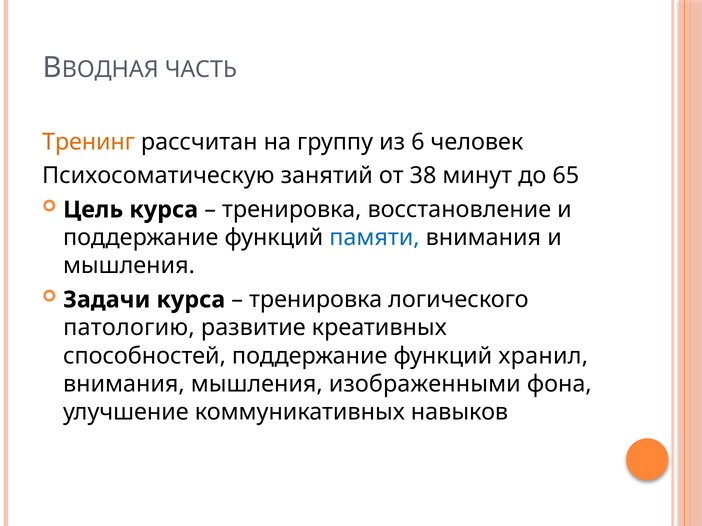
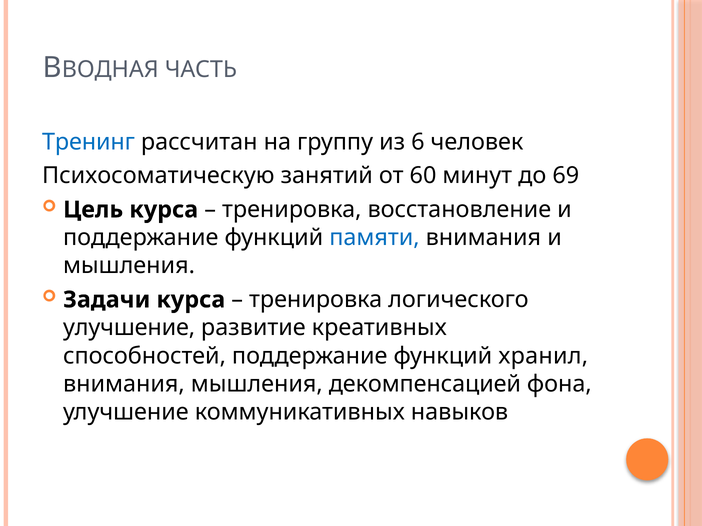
Тренинг colour: orange -> blue (88, 142)
38: 38 -> 60 (423, 176)
65: 65 -> 69 (566, 176)
патологию: патологию -> улучшение (129, 328)
изображенными: изображенными -> декомпенсацией (425, 384)
